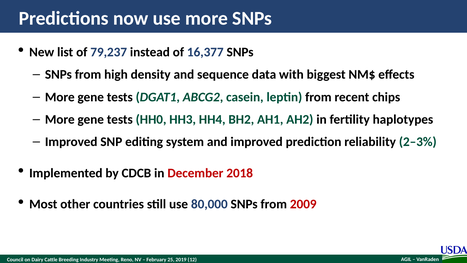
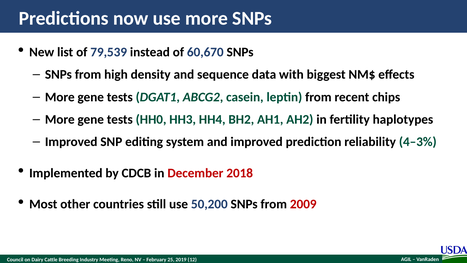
79,237: 79,237 -> 79,539 (109, 52)
16,377: 16,377 -> 60,670 (205, 52)
2–3%: 2–3% -> 4–3% (418, 142)
80,000: 80,000 -> 50,200 (209, 204)
